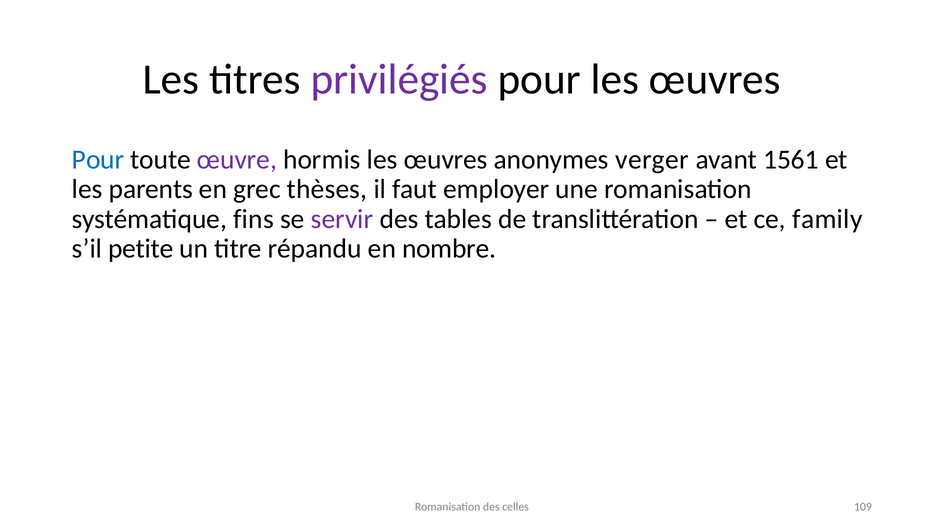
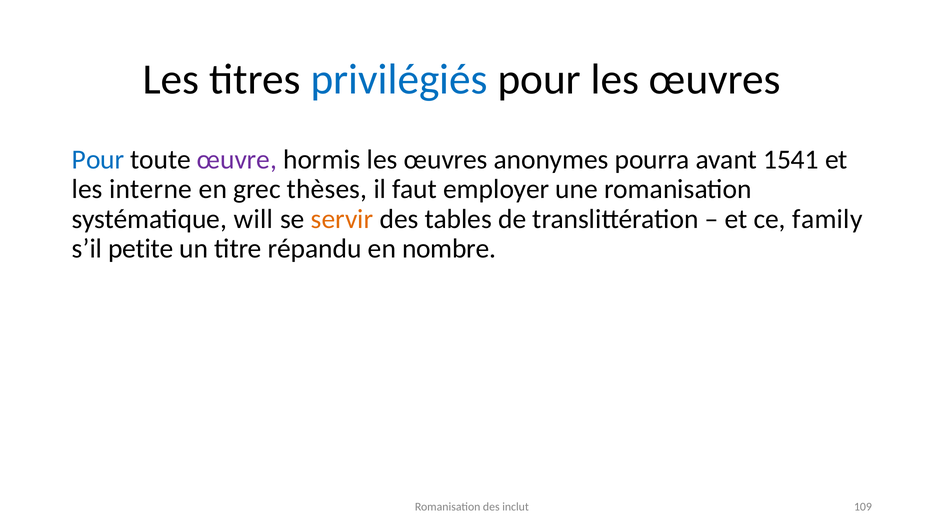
privilégiés colour: purple -> blue (399, 79)
verger: verger -> pourra (652, 160)
1561: 1561 -> 1541 (791, 160)
parents: parents -> interne (151, 189)
fins: fins -> will (253, 219)
servir colour: purple -> orange (342, 219)
celles: celles -> inclut (516, 507)
